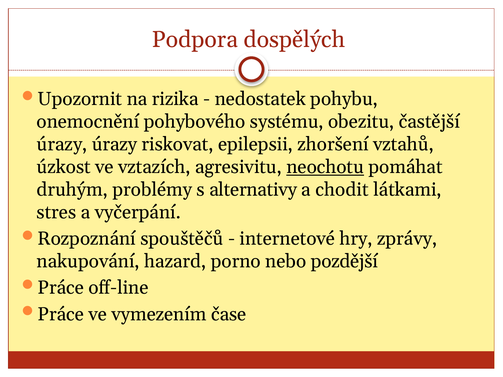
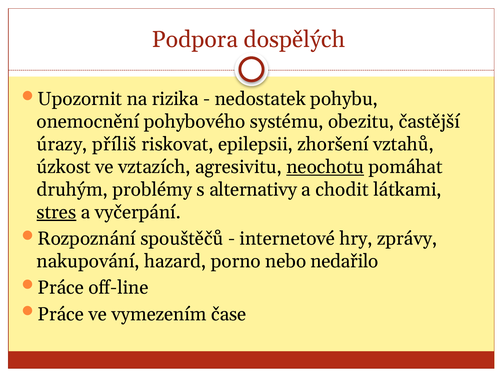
úrazy úrazy: úrazy -> příliš (114, 144)
stres underline: none -> present (56, 212)
pozdější: pozdější -> nedařilo (344, 261)
